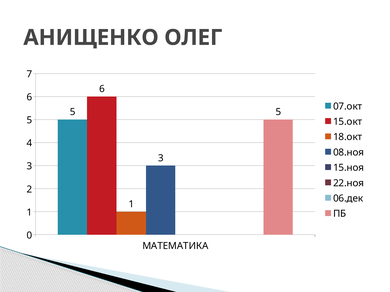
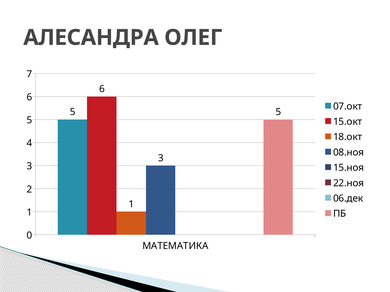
АНИЩЕНКО: АНИЩЕНКО -> АЛЕСАНДРА (91, 38)
